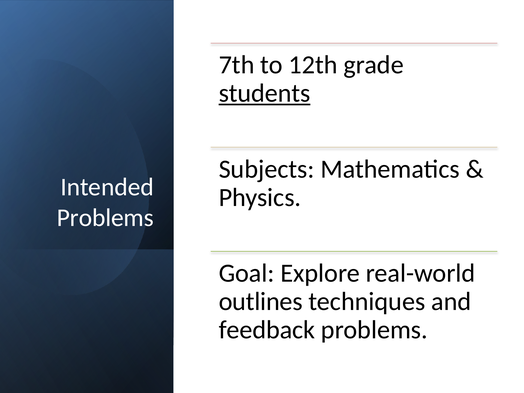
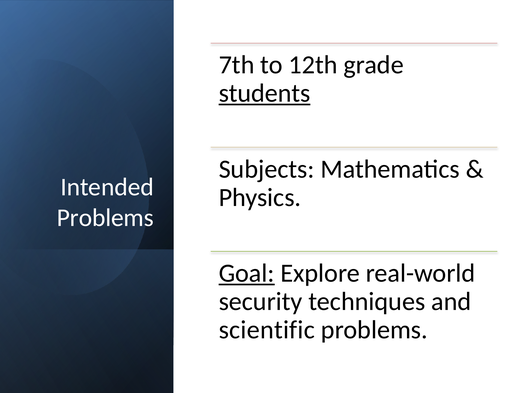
Goal underline: none -> present (247, 273)
outlines: outlines -> security (261, 301)
feedback: feedback -> scientific (267, 330)
